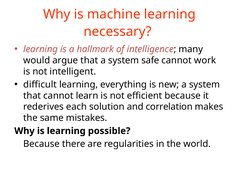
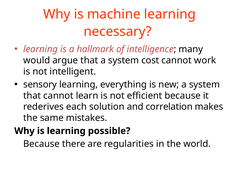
safe: safe -> cost (150, 60)
difficult: difficult -> sensory (40, 85)
